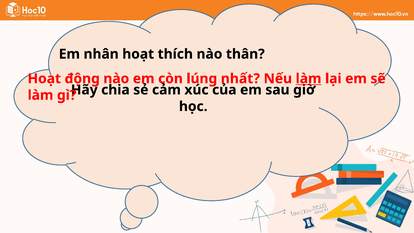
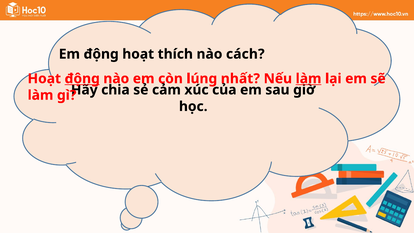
Em nhân: nhân -> động (101, 54)
thân: thân -> cách (245, 54)
động underline: none -> present (82, 79)
